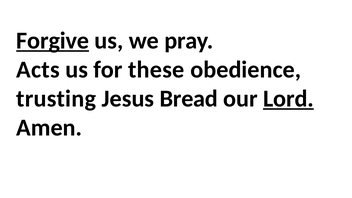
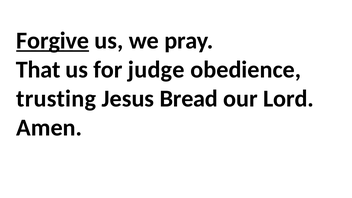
Acts: Acts -> That (38, 70)
these: these -> judge (156, 70)
Lord underline: present -> none (288, 99)
